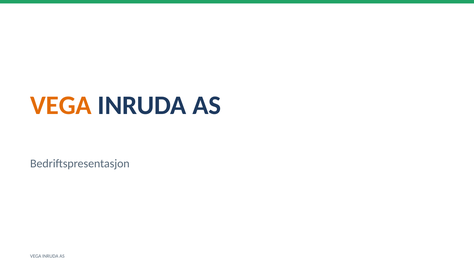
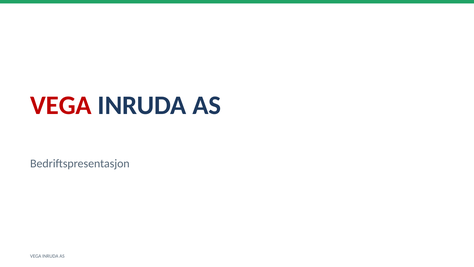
VEGA colour: orange -> red (61, 105)
